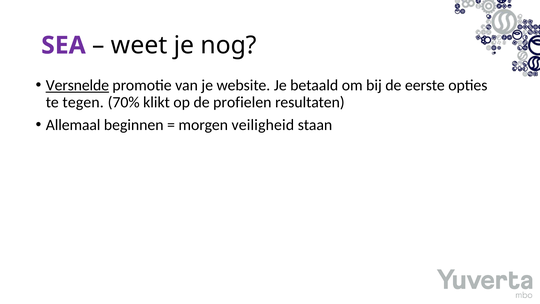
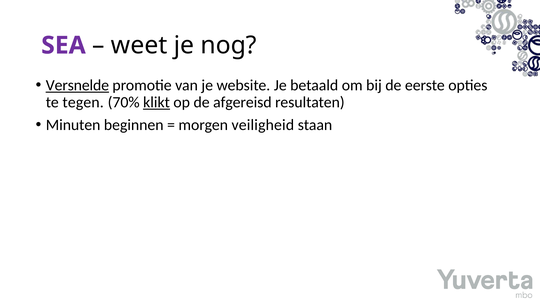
klikt underline: none -> present (157, 102)
profielen: profielen -> afgereisd (242, 102)
Allemaal: Allemaal -> Minuten (73, 125)
